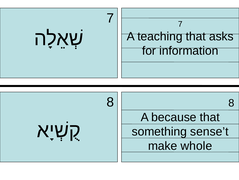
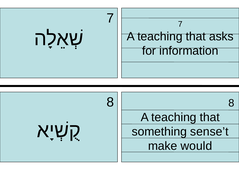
because: because -> teaching (174, 117)
whole: whole -> would (196, 145)
